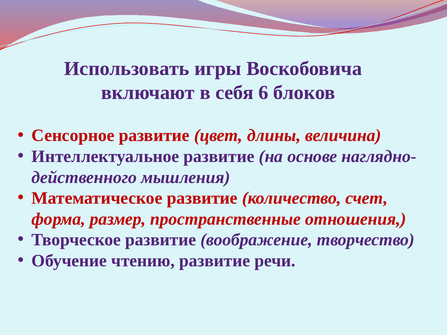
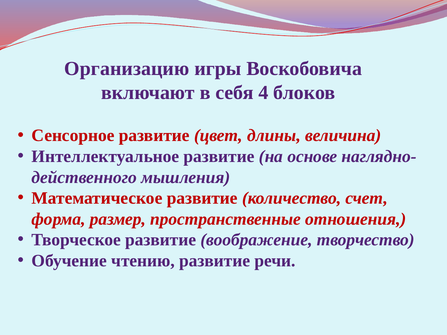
Использовать: Использовать -> Организацию (127, 69)
6: 6 -> 4 (263, 93)
